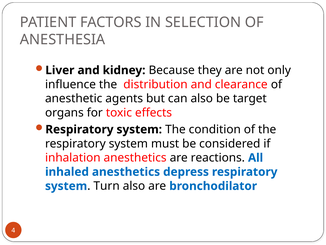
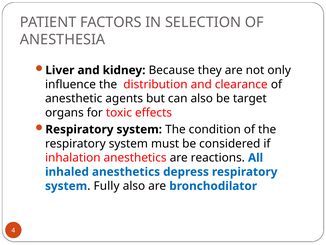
Turn: Turn -> Fully (107, 186)
